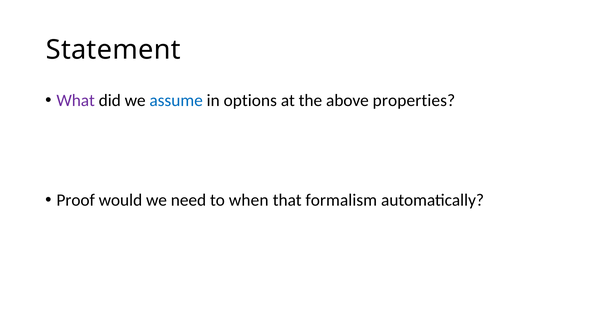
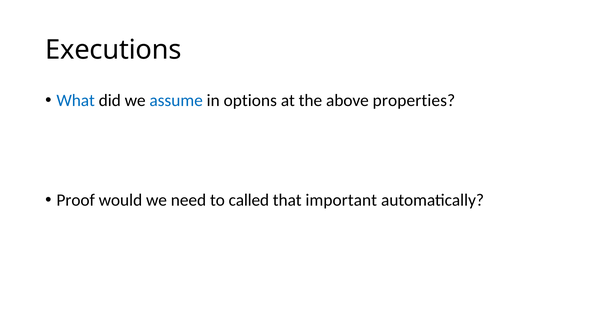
Statement: Statement -> Executions (113, 50)
What colour: purple -> blue (76, 100)
when: when -> called (249, 200)
formalism: formalism -> important (341, 200)
